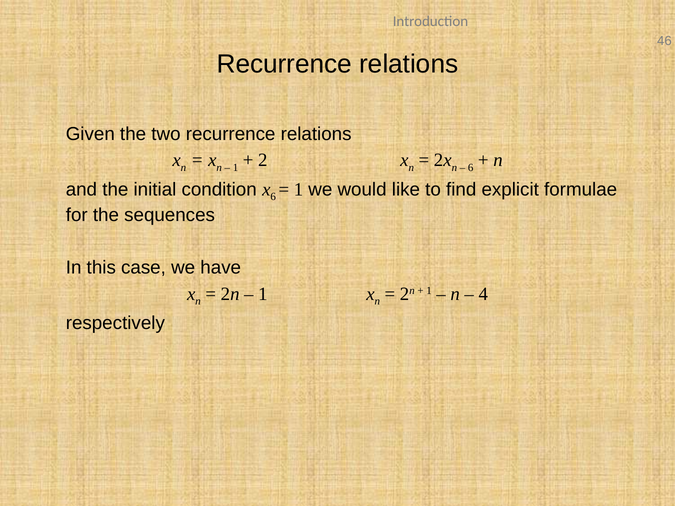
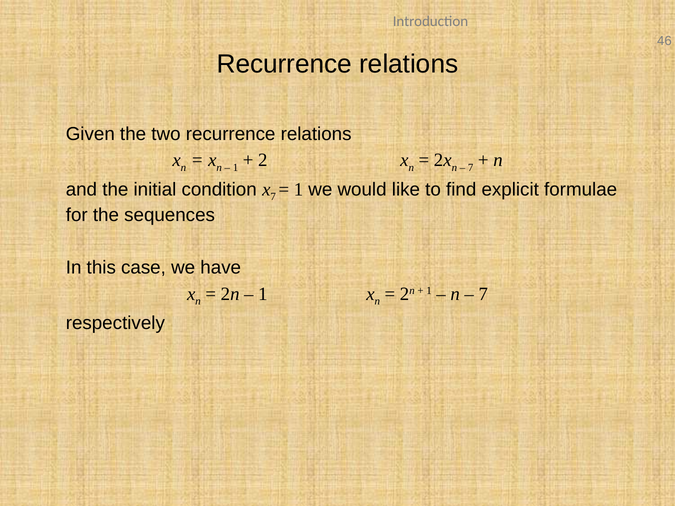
6: 6 -> 7 (471, 168)
6: 6 -> 7 (273, 197)
4: 4 -> 7 (483, 294)
